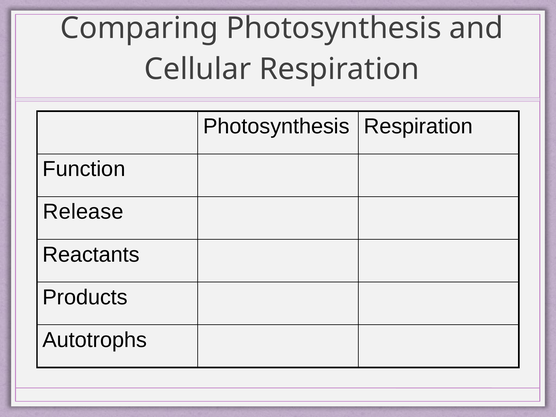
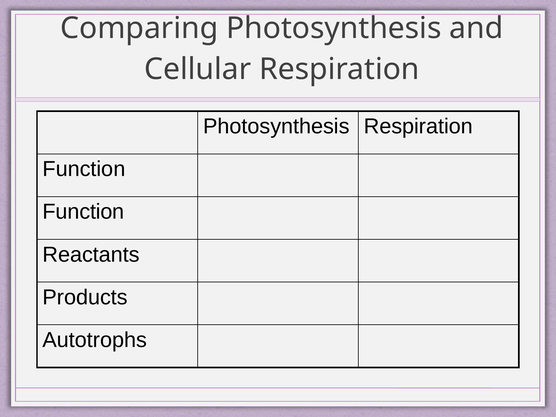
Release: Release -> Function (83, 212)
